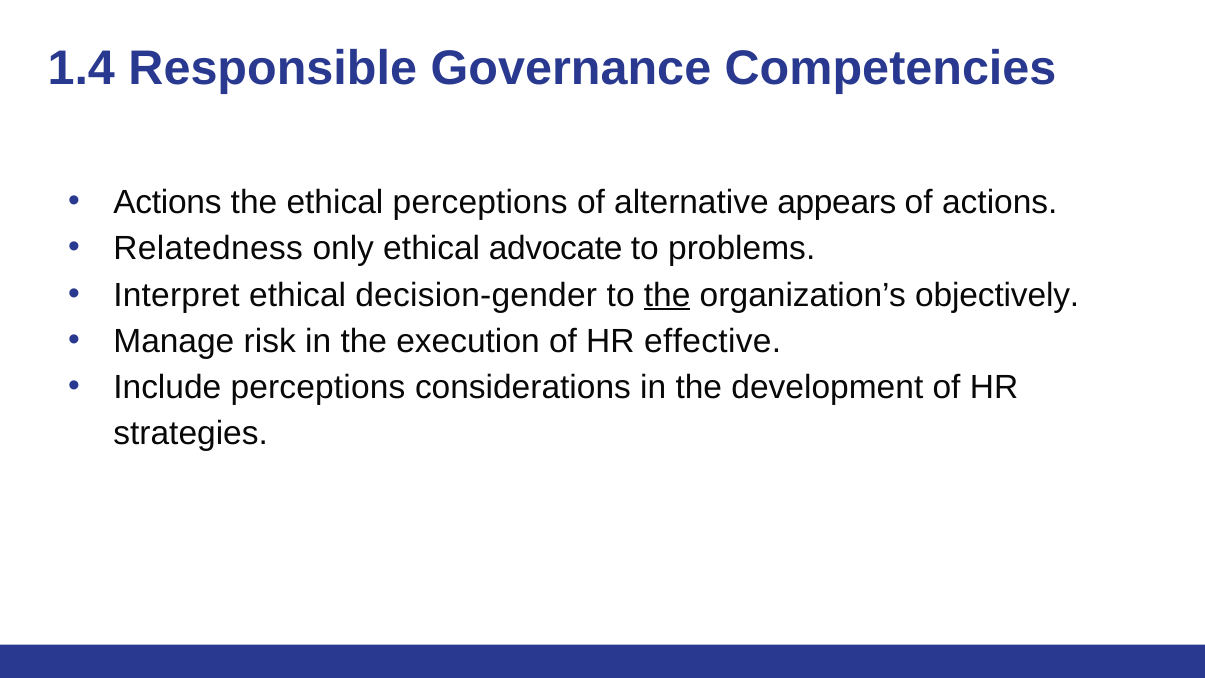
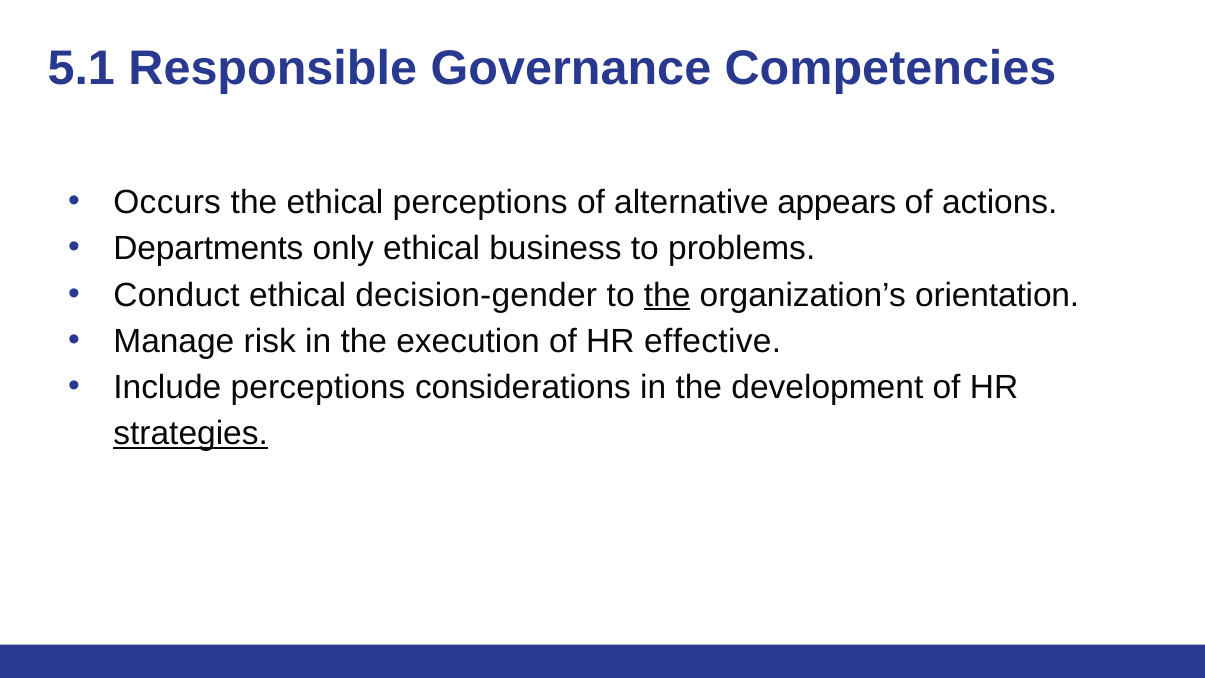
1.4: 1.4 -> 5.1 (81, 68)
Actions: Actions -> Occurs (167, 203)
Relatedness: Relatedness -> Departments (208, 249)
advocate: advocate -> business (555, 249)
Interpret: Interpret -> Conduct (177, 295)
objectively: objectively -> orientation (997, 295)
strategies underline: none -> present (191, 434)
